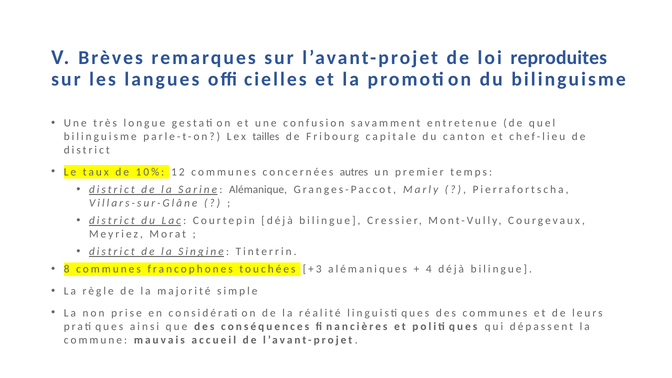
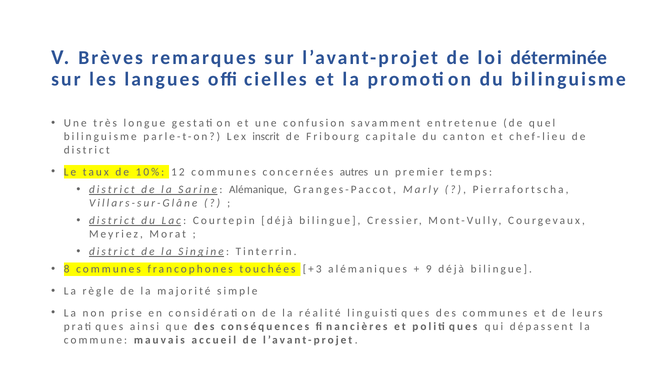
reproduites: reproduites -> déterminée (559, 58)
tailles: tailles -> inscrit (266, 137)
4: 4 -> 9 (429, 269)
